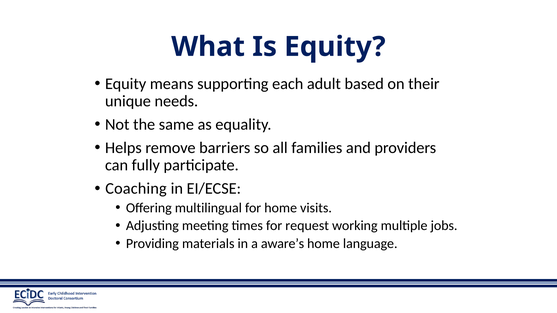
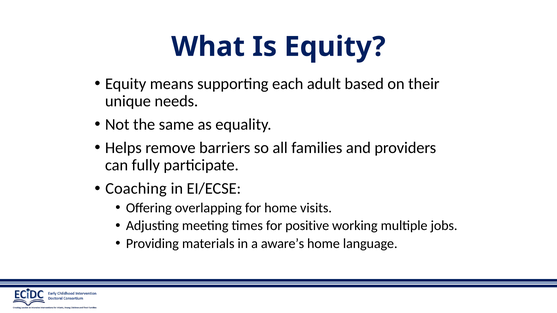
multilingual: multilingual -> overlapping (208, 208)
request: request -> positive (307, 226)
